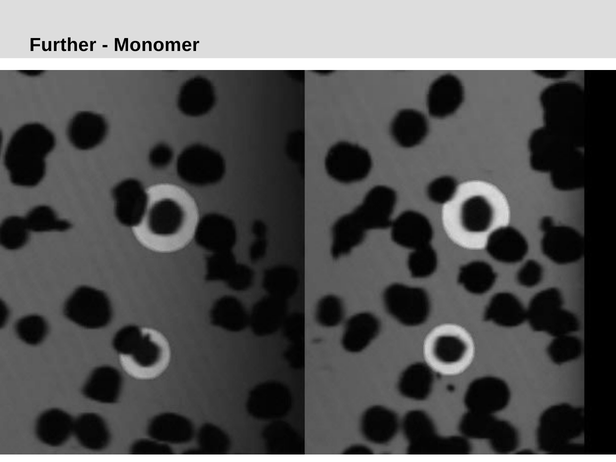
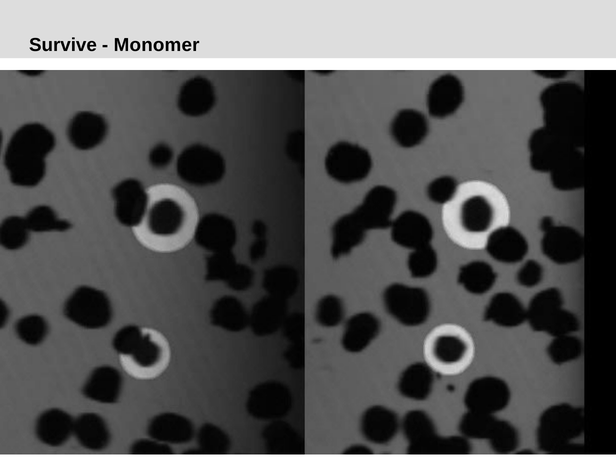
Further: Further -> Survive (63, 45)
